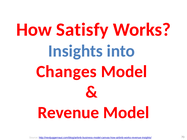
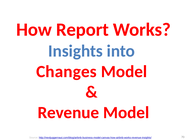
Satisfy: Satisfy -> Report (82, 30)
